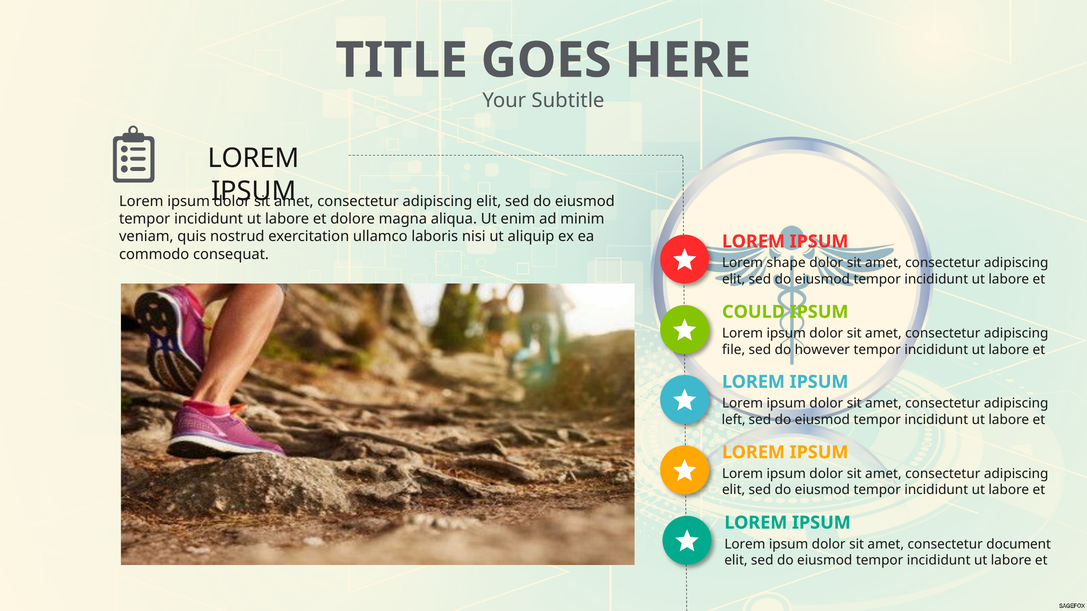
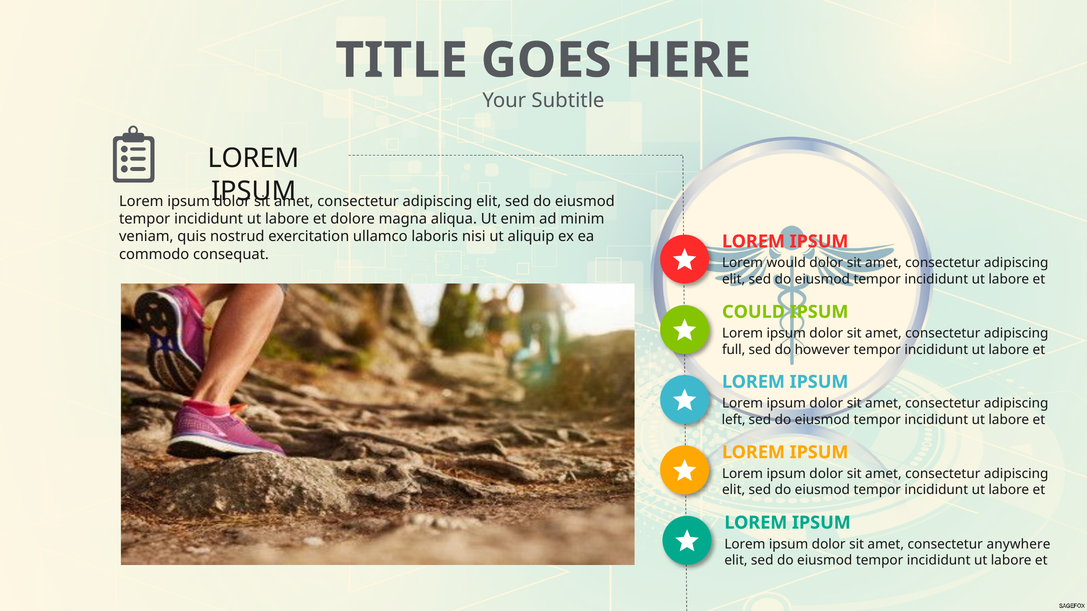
shape: shape -> would (786, 263)
file: file -> full (734, 350)
document: document -> anywhere (1019, 544)
